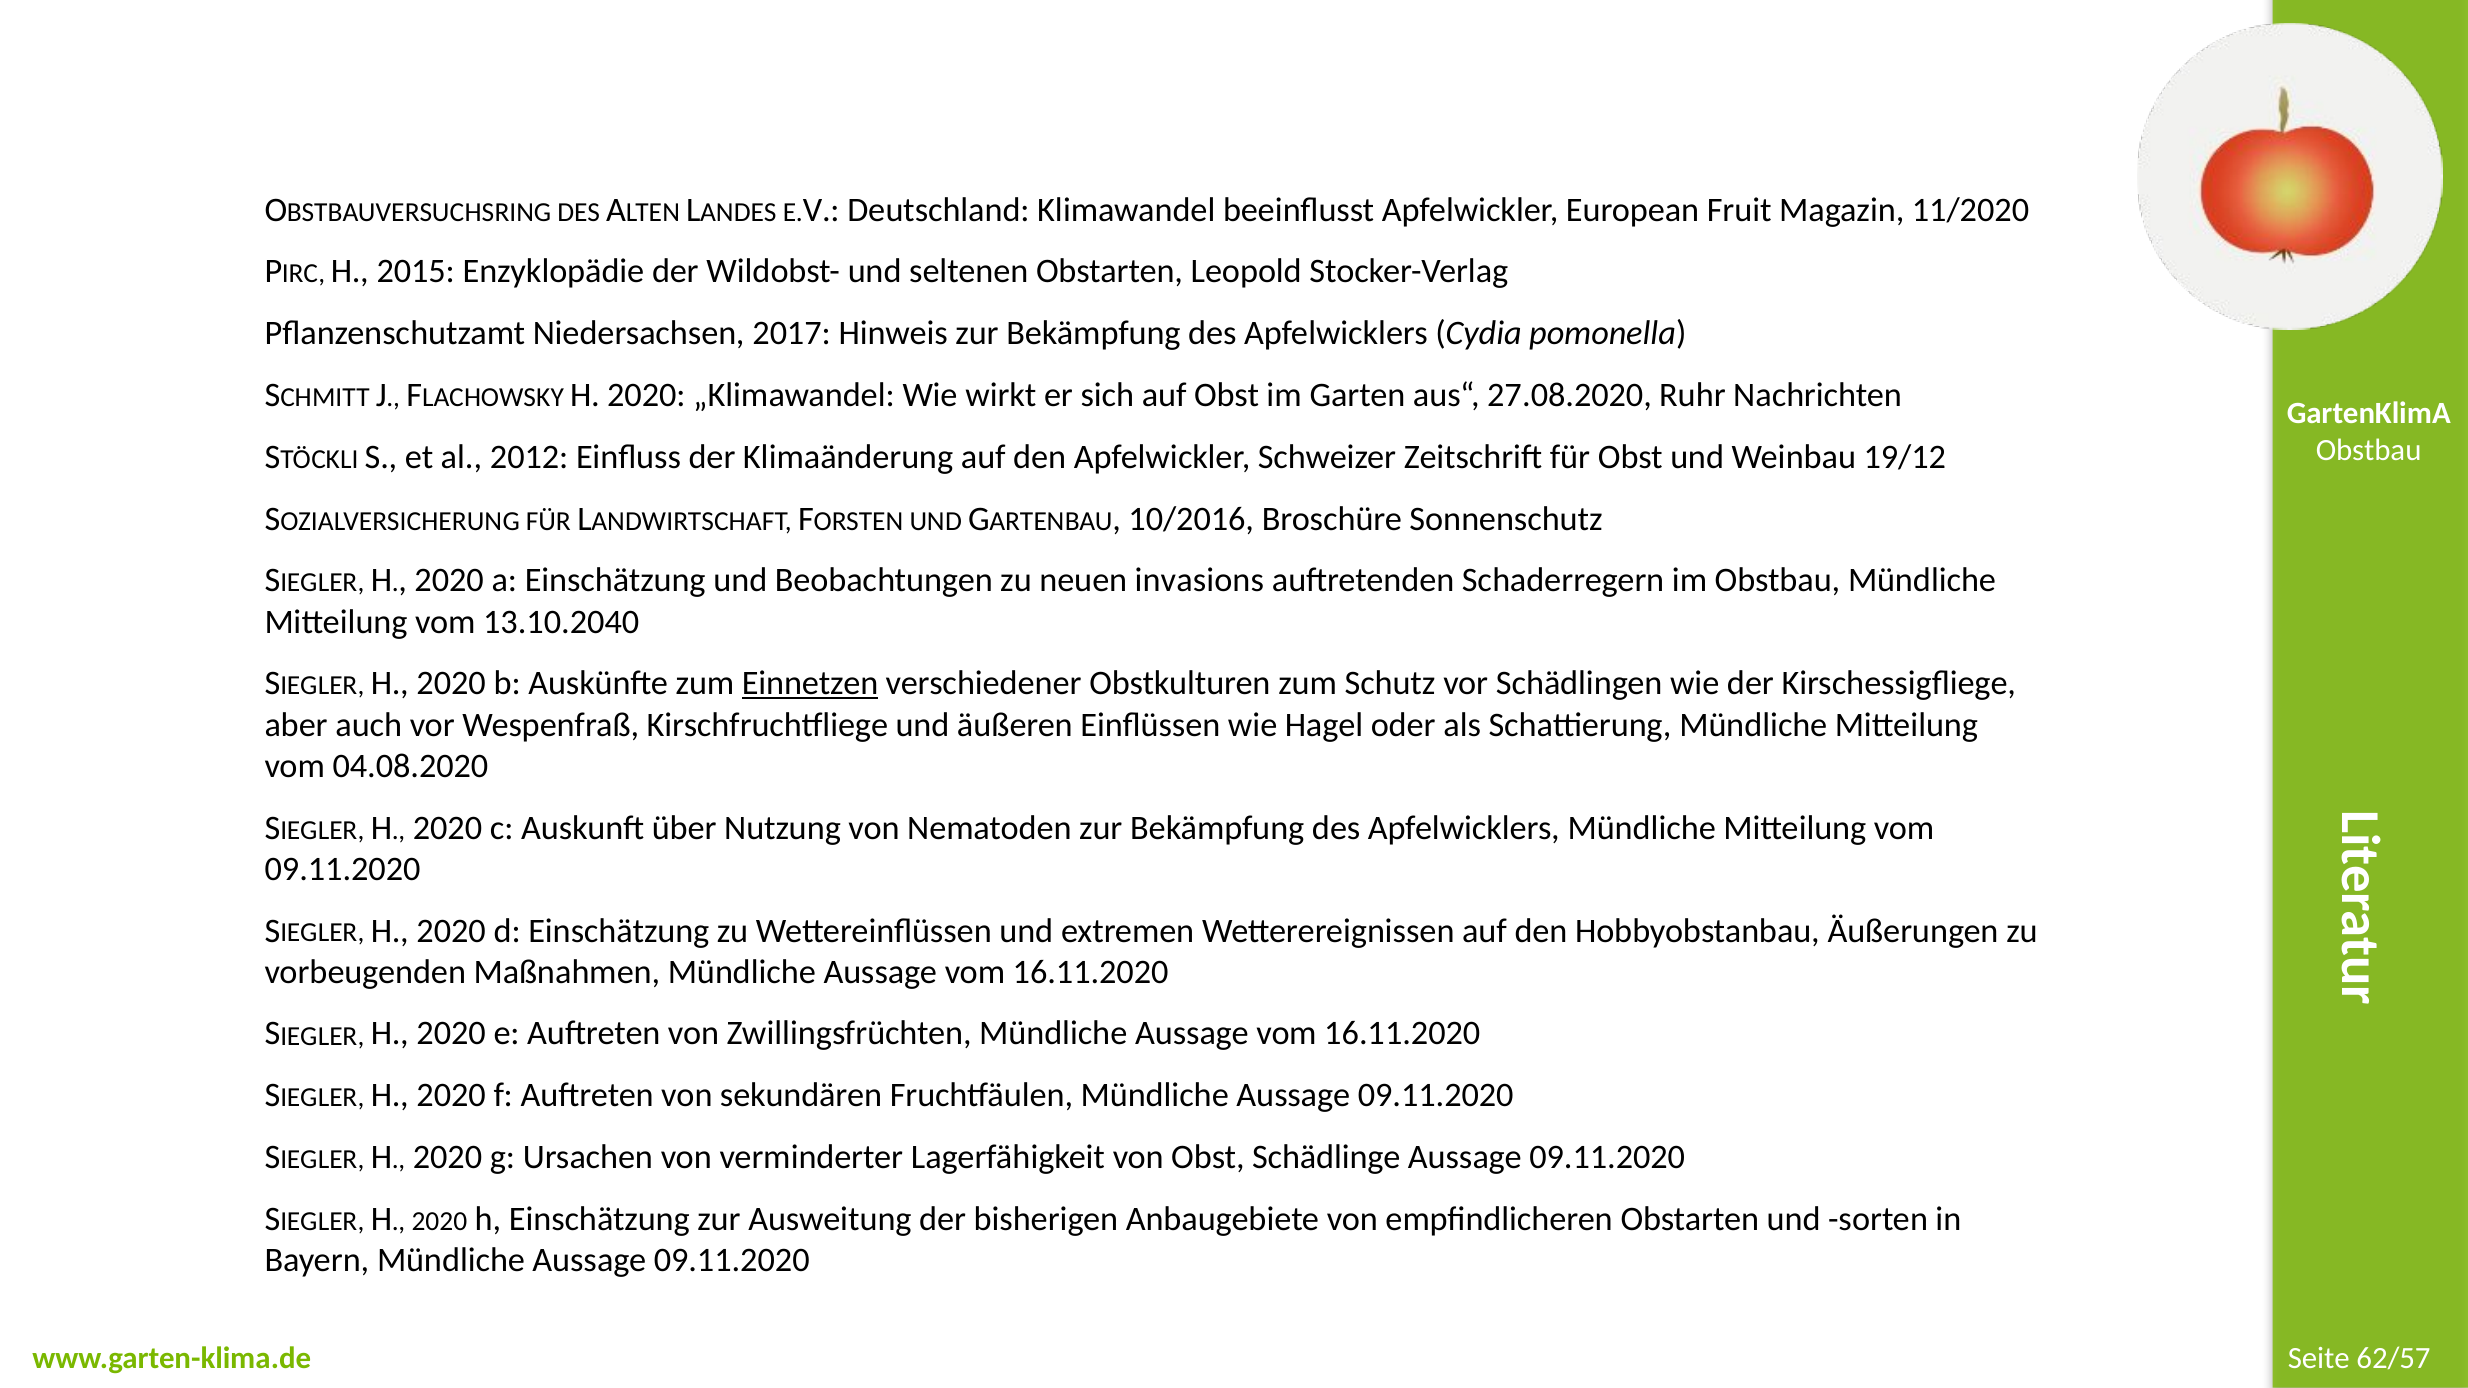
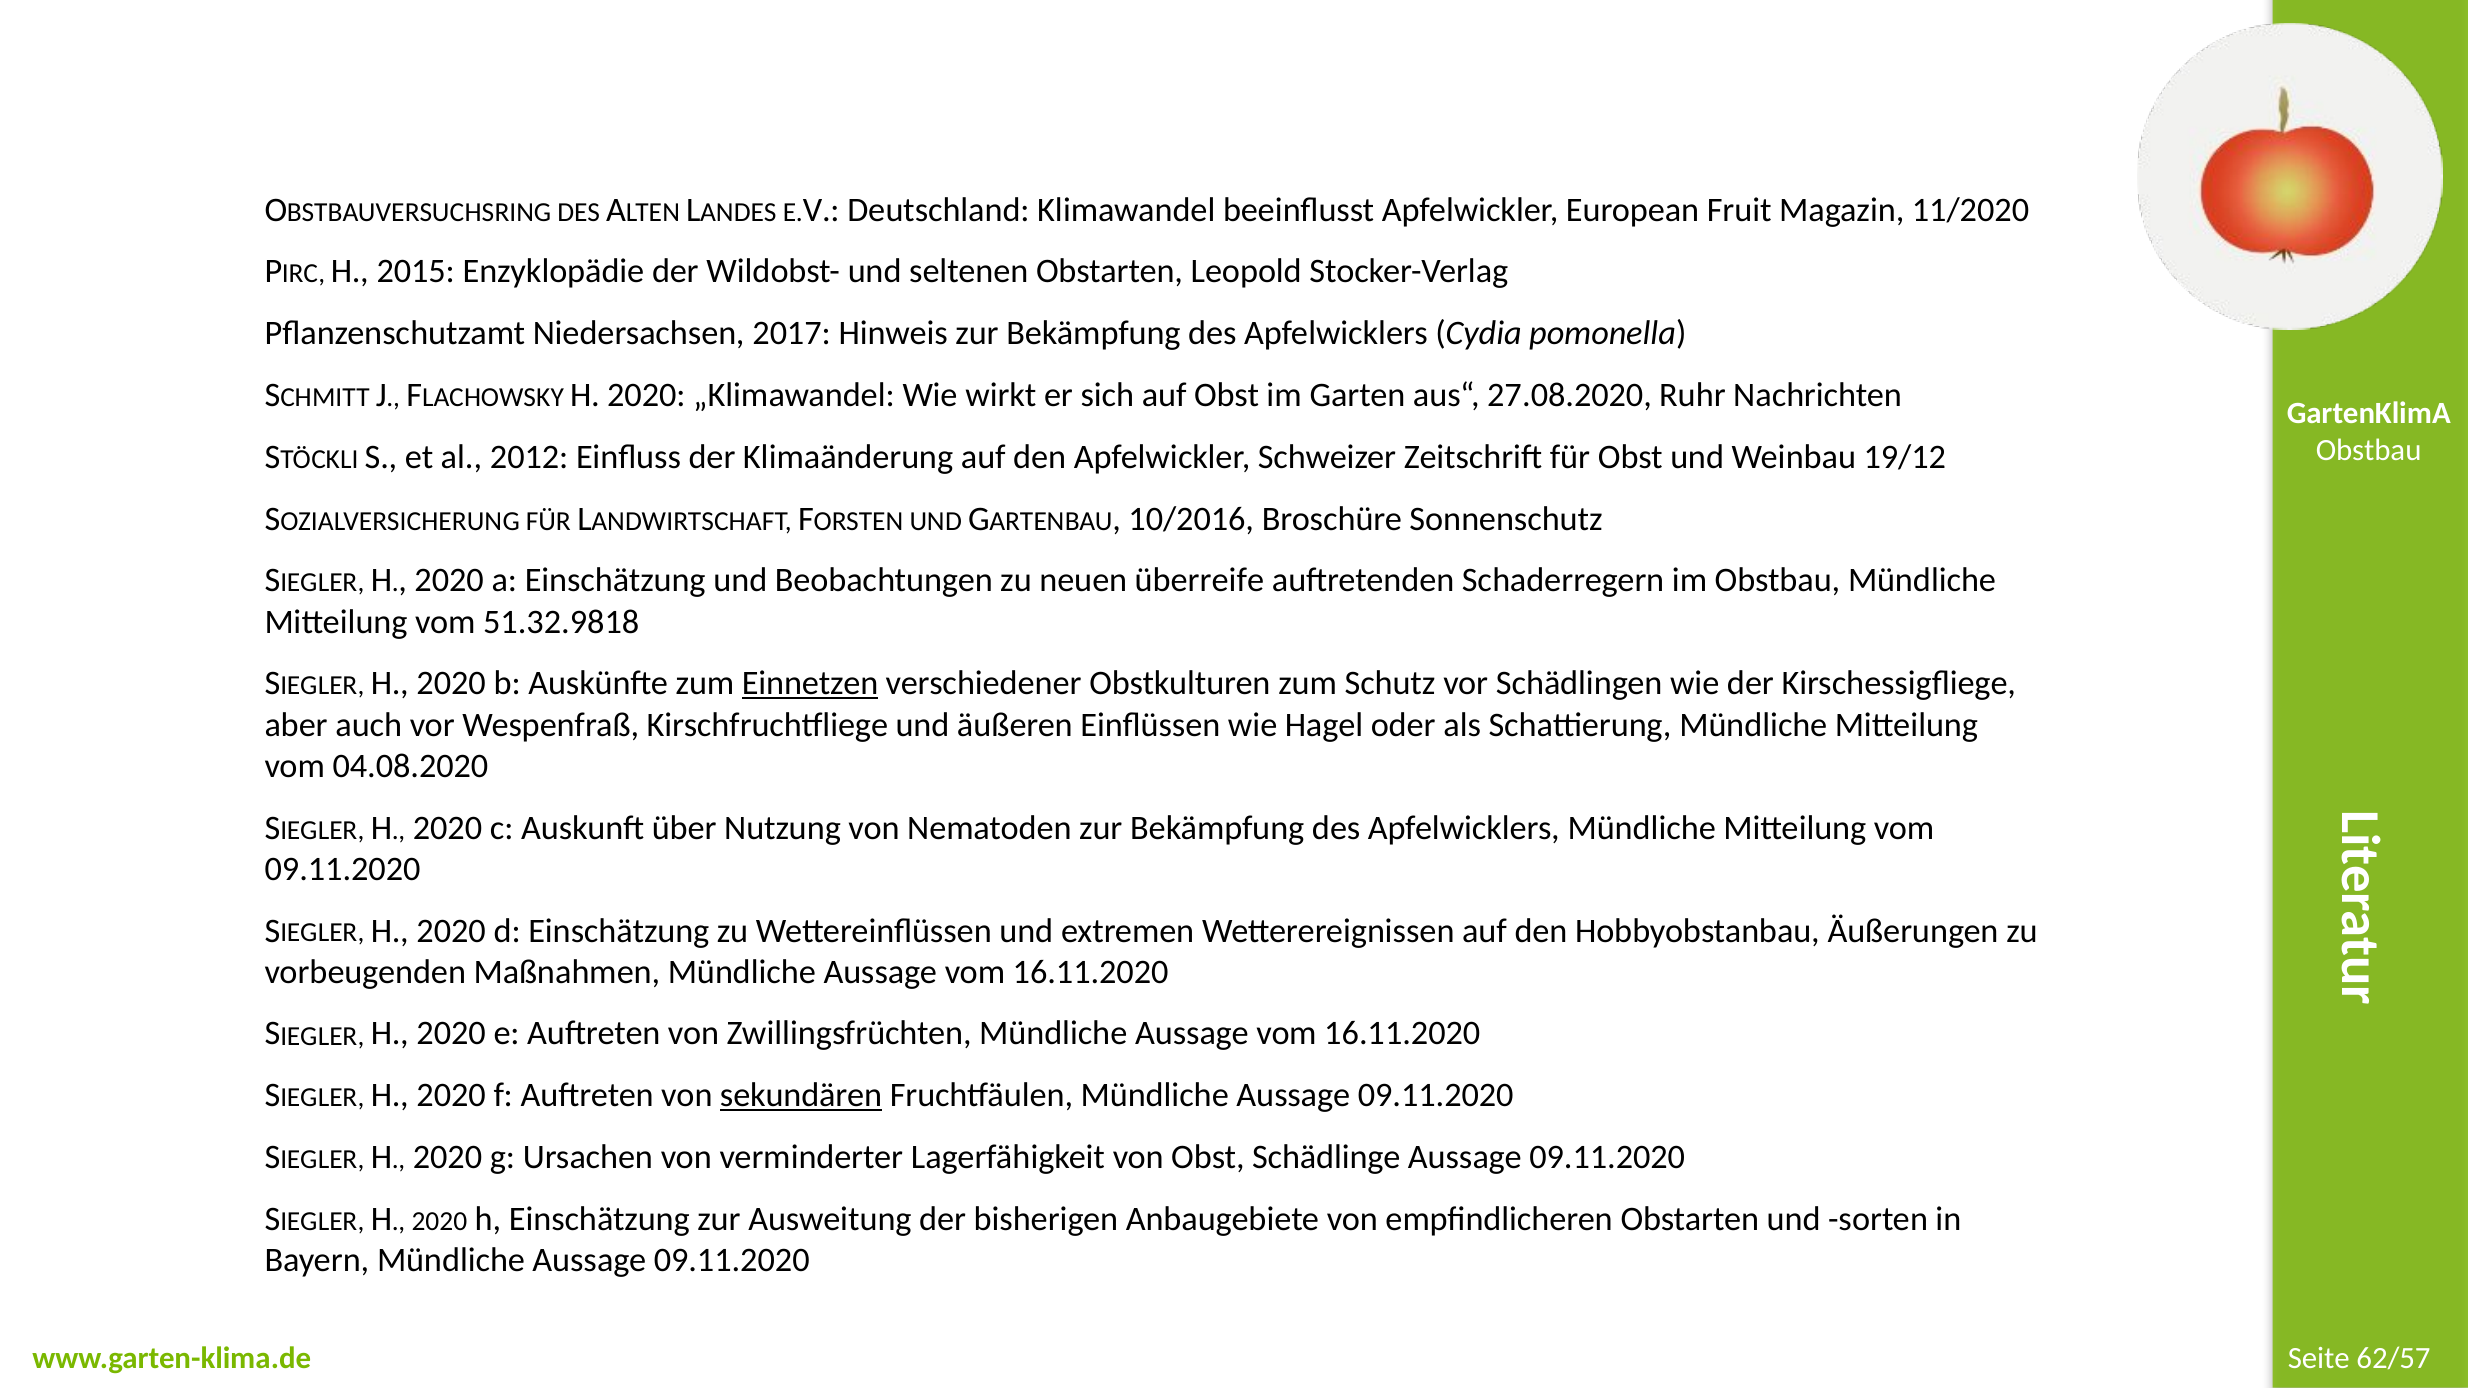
invasions: invasions -> überreife (1199, 581)
13.10.2040: 13.10.2040 -> 51.32.9818 (561, 622)
sekundären underline: none -> present (801, 1096)
